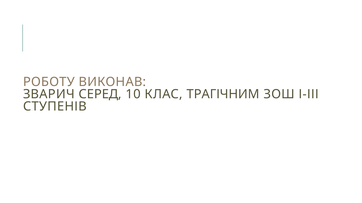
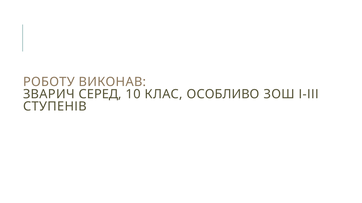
ТРАГІЧНИМ: ТРАГІЧНИМ -> ОСОБЛИВО (223, 94)
